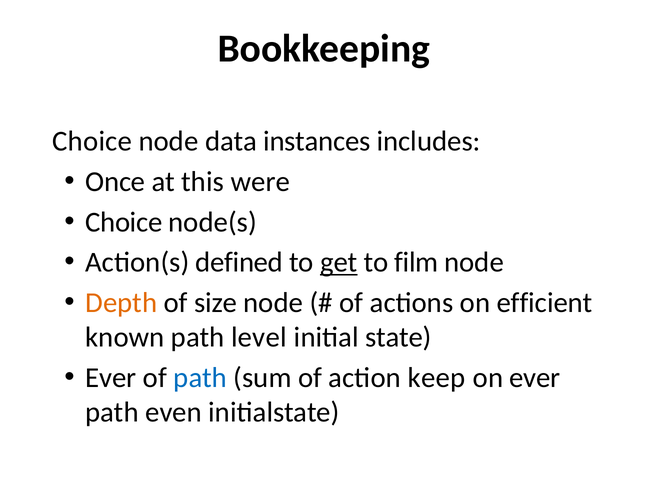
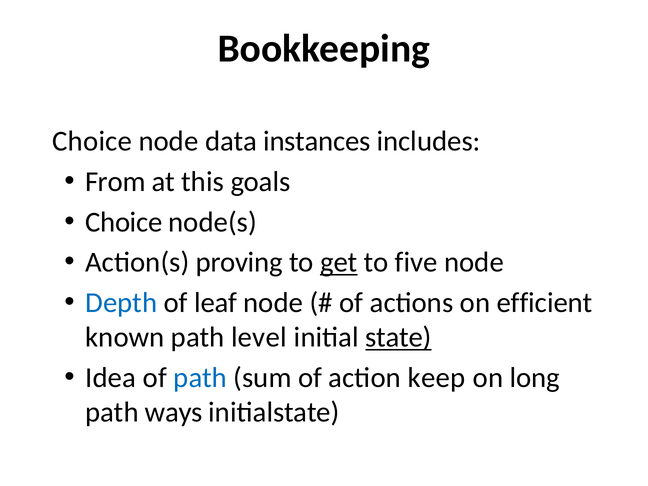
Once: Once -> From (115, 182)
were: were -> goals (260, 182)
defined: defined -> proving (239, 262)
film: film -> five (416, 262)
Depth colour: orange -> blue (121, 303)
size: size -> leaf (216, 303)
state underline: none -> present (398, 337)
Ever: Ever -> Idea (111, 378)
on ever: ever -> long (535, 378)
even: even -> ways (174, 412)
